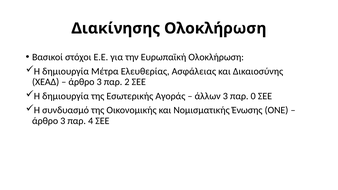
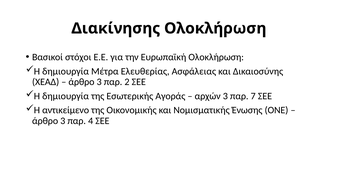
άλλων: άλλων -> αρχών (208, 96)
0: 0 -> 7 (253, 96)
συνδυασμό: συνδυασμό -> αντικείμενο (66, 110)
